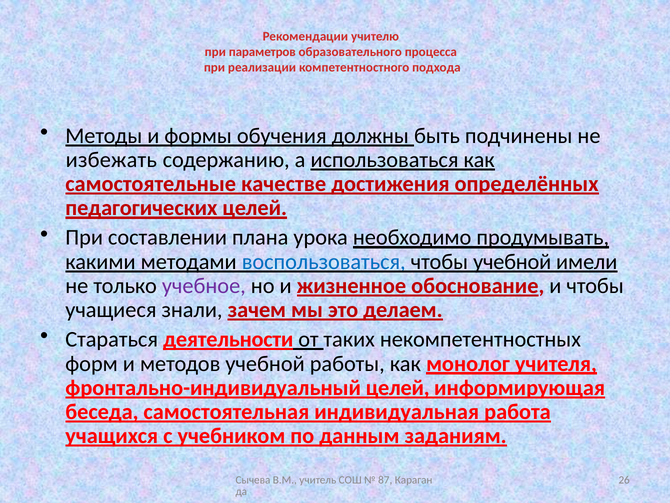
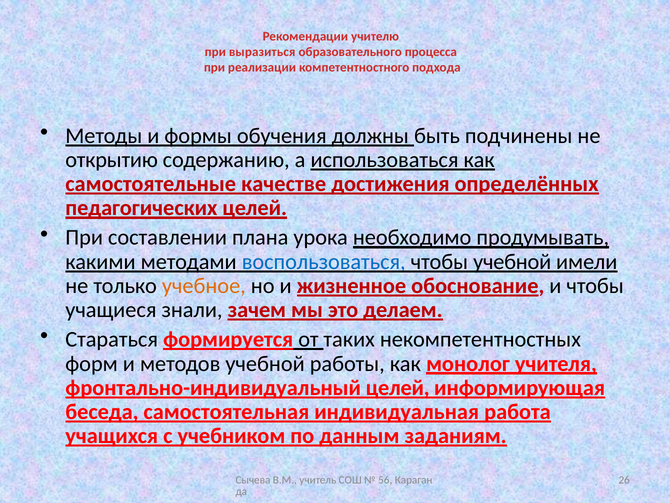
параметров: параметров -> выразиться (262, 52)
избежать: избежать -> открытию (112, 160)
учебное colour: purple -> orange (204, 286)
деятельности: деятельности -> формируется (228, 339)
87: 87 -> 56 (385, 480)
